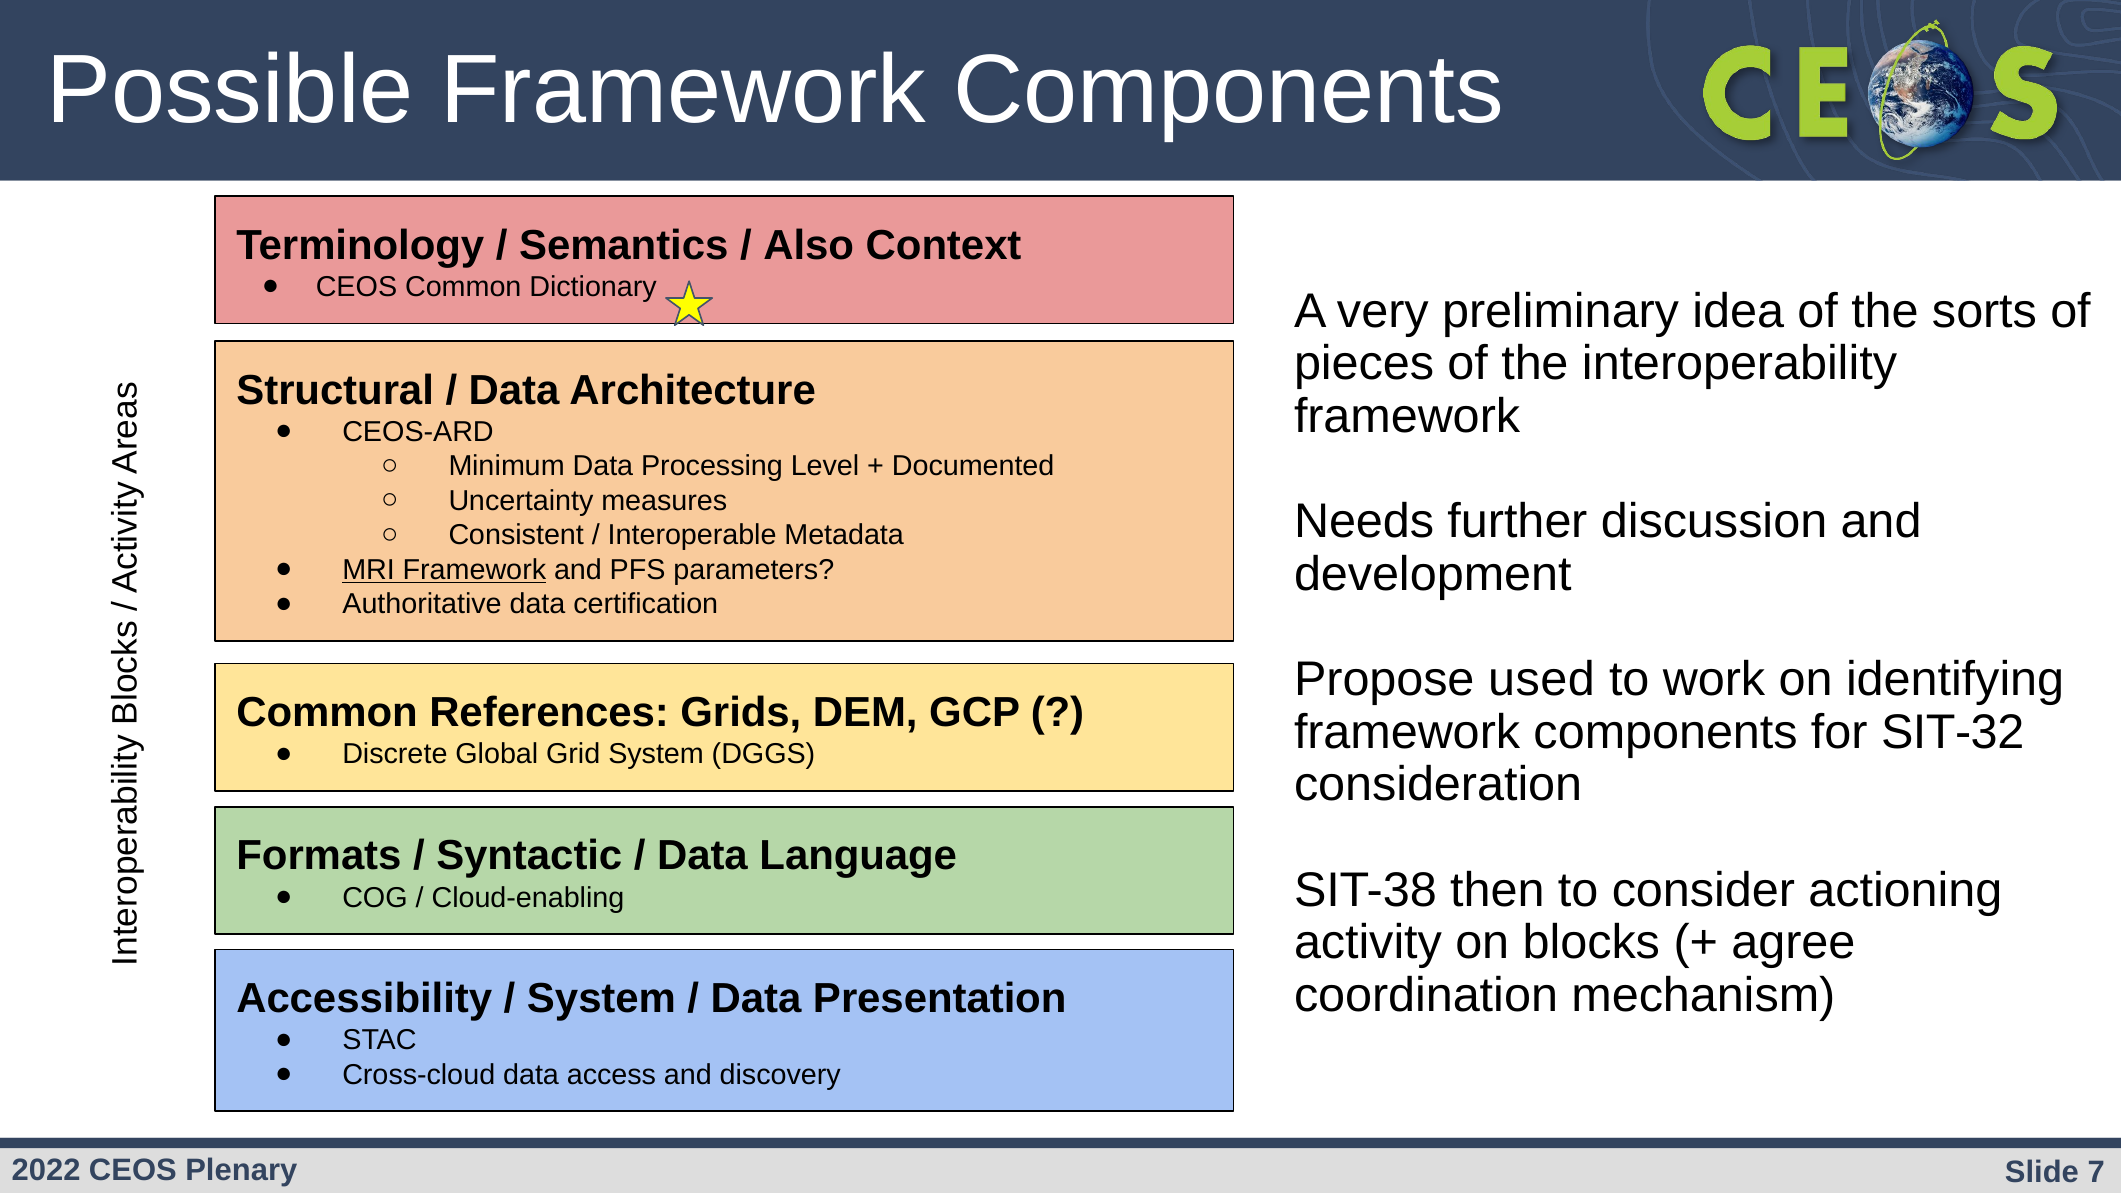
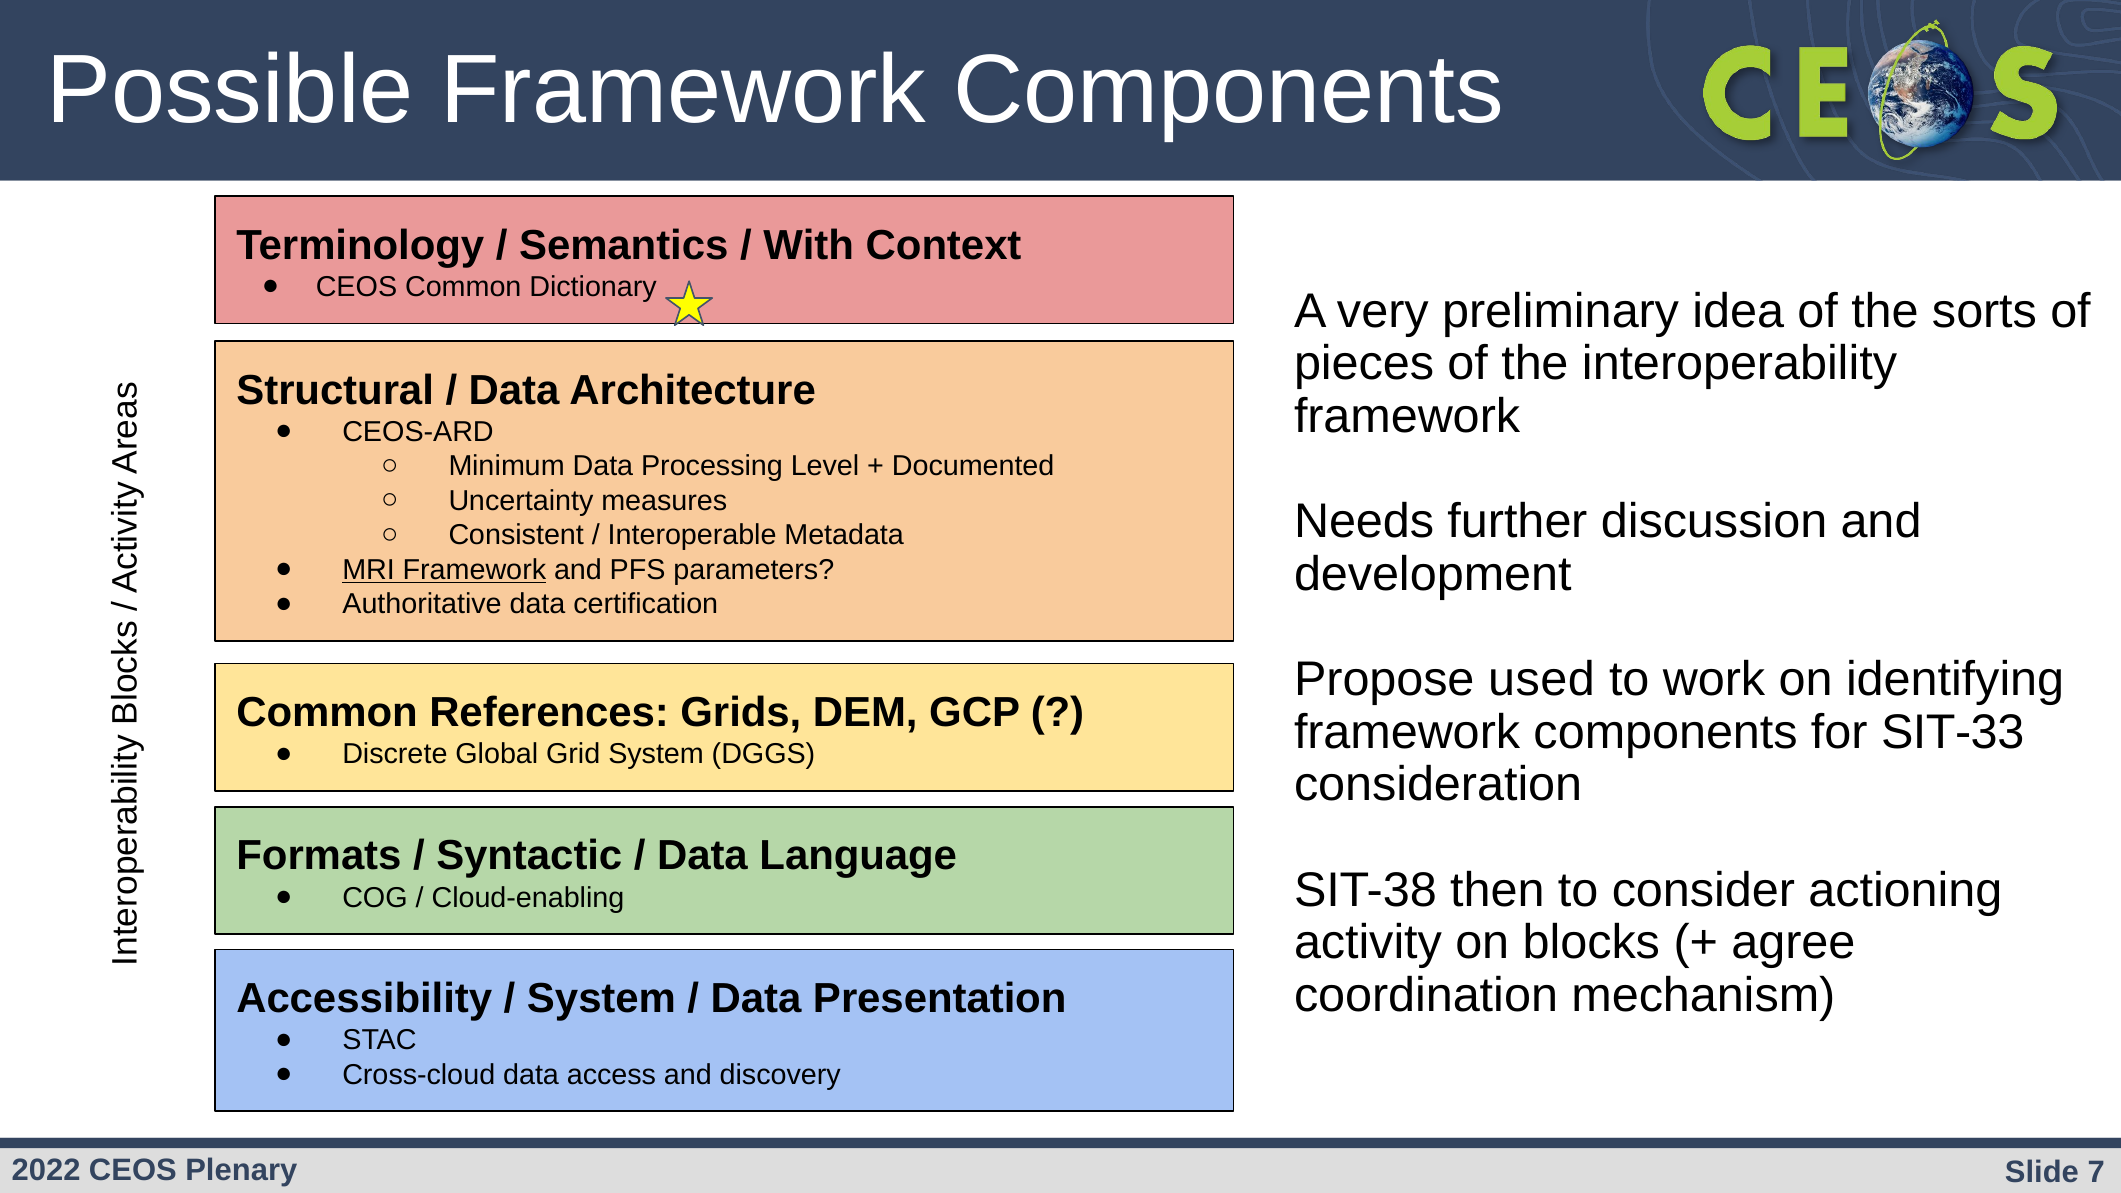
Also: Also -> With (809, 245)
SIT-32: SIT-32 -> SIT-33 (1953, 732)
